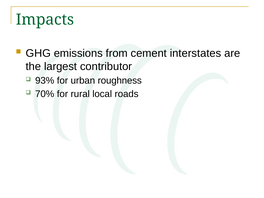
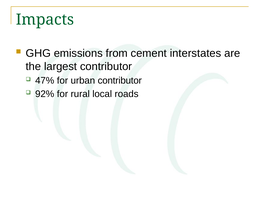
93%: 93% -> 47% (45, 81)
urban roughness: roughness -> contributor (120, 81)
70%: 70% -> 92% (45, 94)
